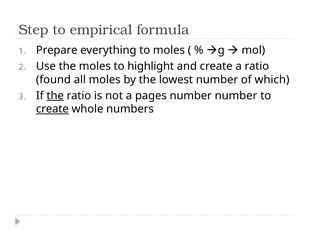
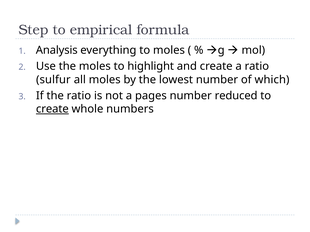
Prepare: Prepare -> Analysis (57, 50)
found: found -> sulfur (53, 80)
the underline: present -> none (55, 96)
number number: number -> reduced (236, 96)
